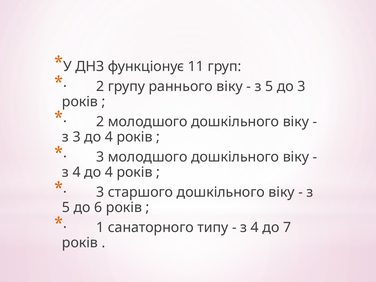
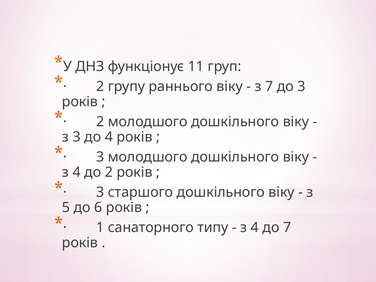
5: 5 -> 7 (269, 86)
4 до 4: 4 -> 2 (109, 172)
